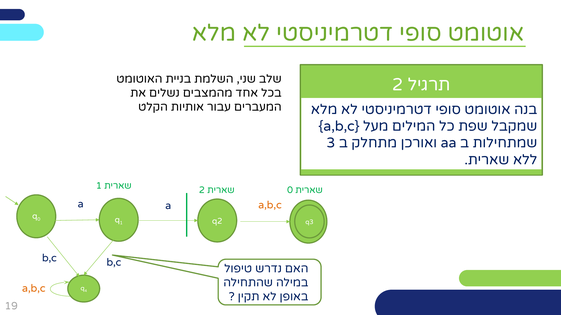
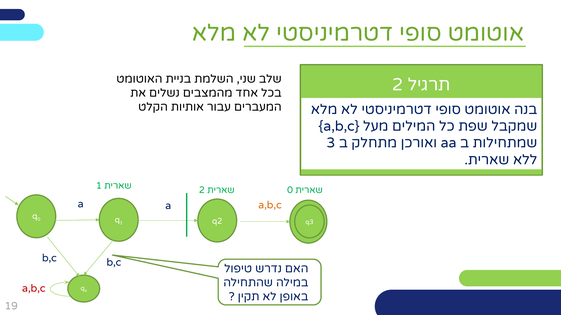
a,b,c colour: orange -> red (34, 289)
